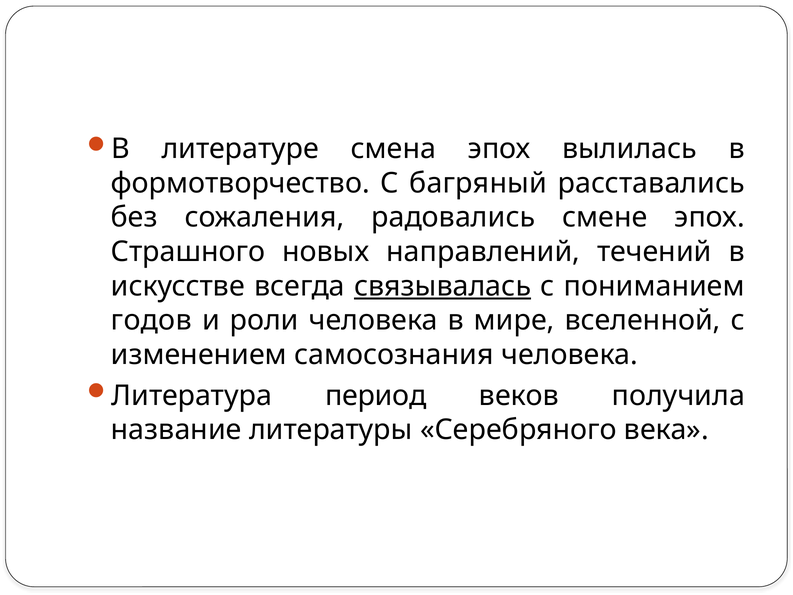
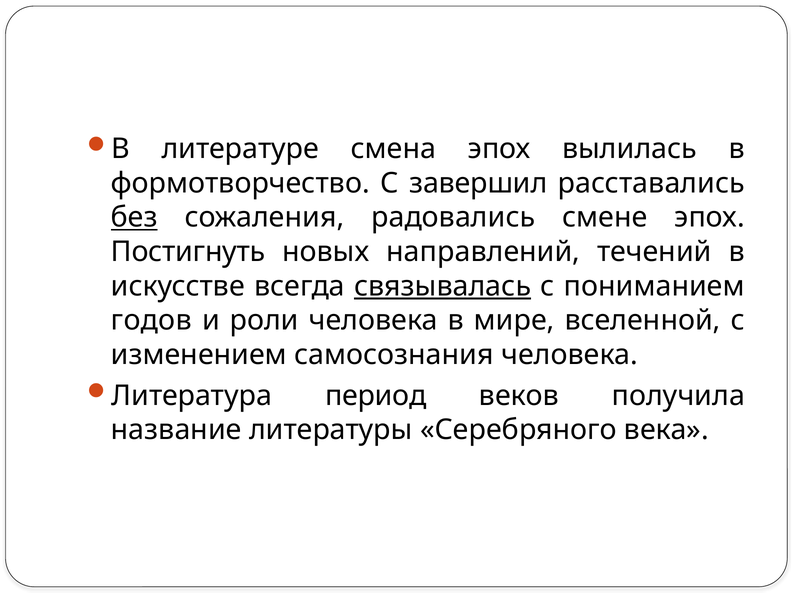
багряный: багряный -> завершил (478, 183)
без underline: none -> present (134, 217)
Страшного: Страшного -> Постигнуть (188, 252)
